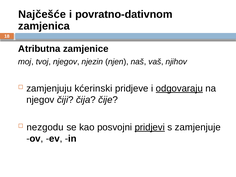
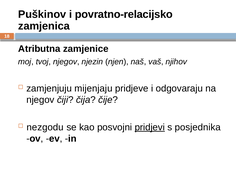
Najčešće: Najčešće -> Puškinov (42, 14)
povratno-dativnom: povratno-dativnom -> povratno-relacijsko (124, 14)
kćerinski: kćerinski -> mijenjaju (93, 88)
odgovaraju underline: present -> none (179, 88)
zamjenjuje: zamjenjuje -> posjednika (198, 127)
